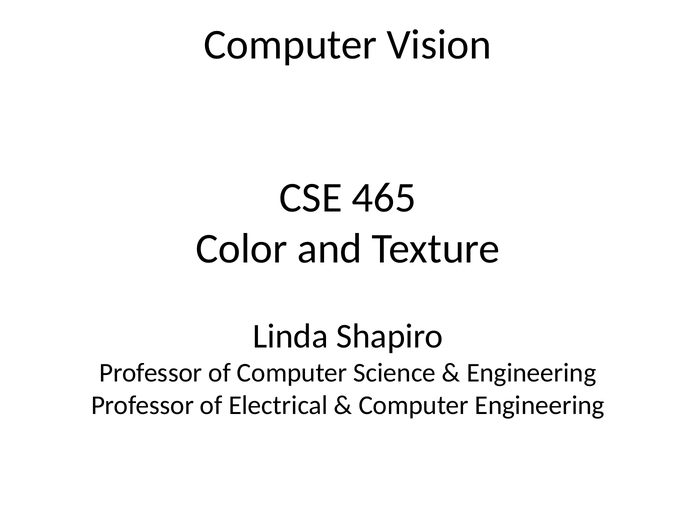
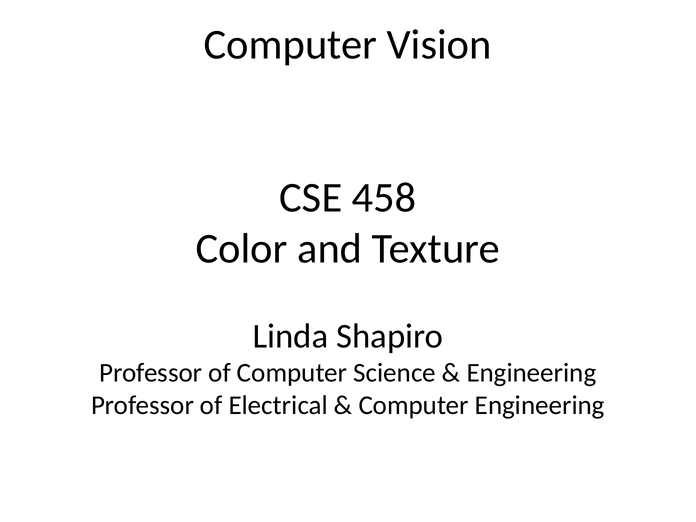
465: 465 -> 458 (384, 198)
